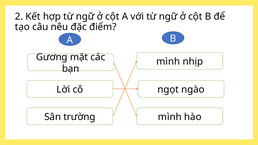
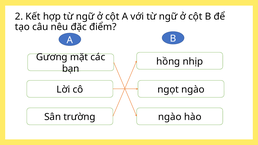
mình: mình -> hồng (168, 62)
mình: mình -> ngào (170, 117)
